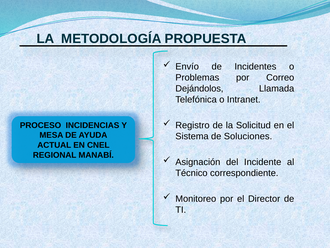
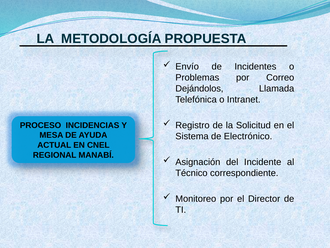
Soluciones: Soluciones -> Electrónico (248, 136)
